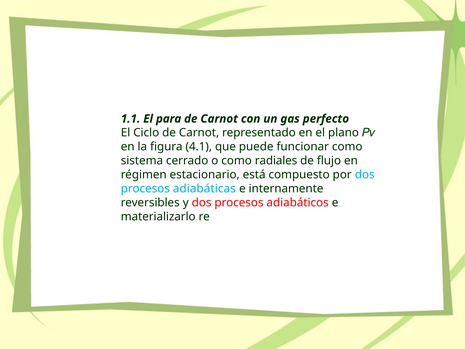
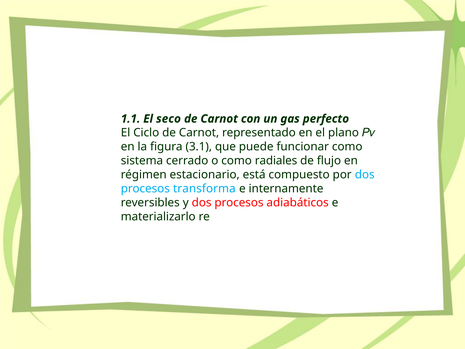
para: para -> seco (168, 119)
4.1: 4.1 -> 3.1 (199, 147)
adiabáticas: adiabáticas -> transforma (204, 188)
